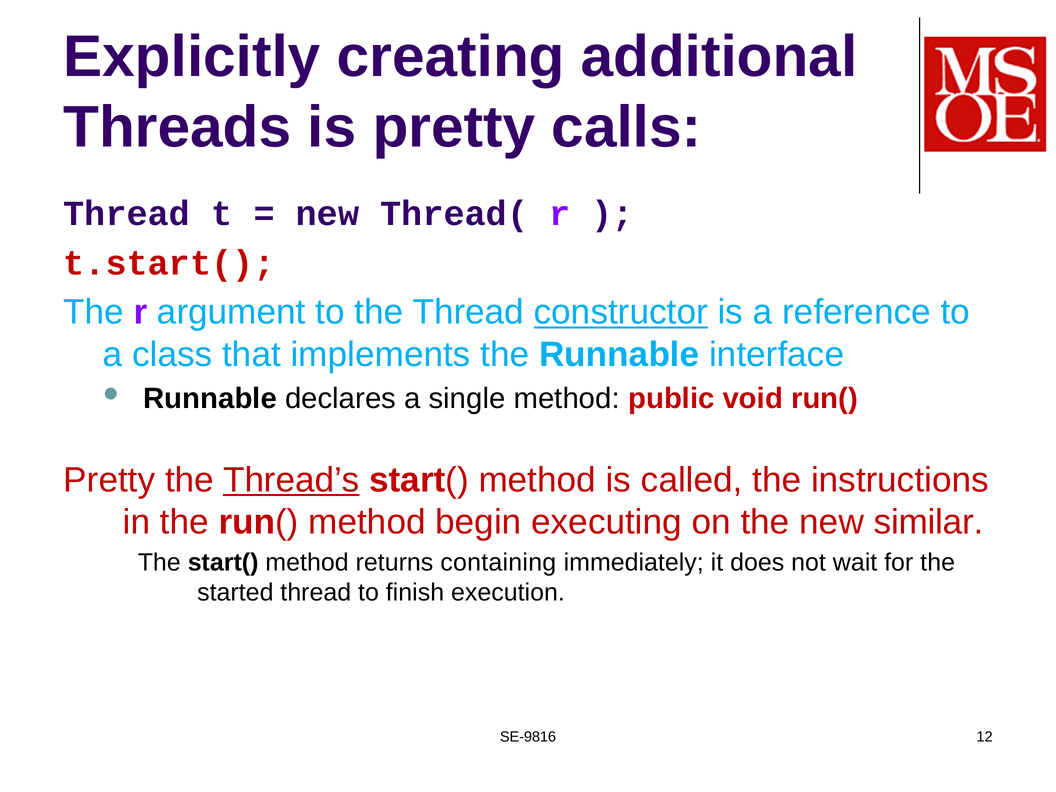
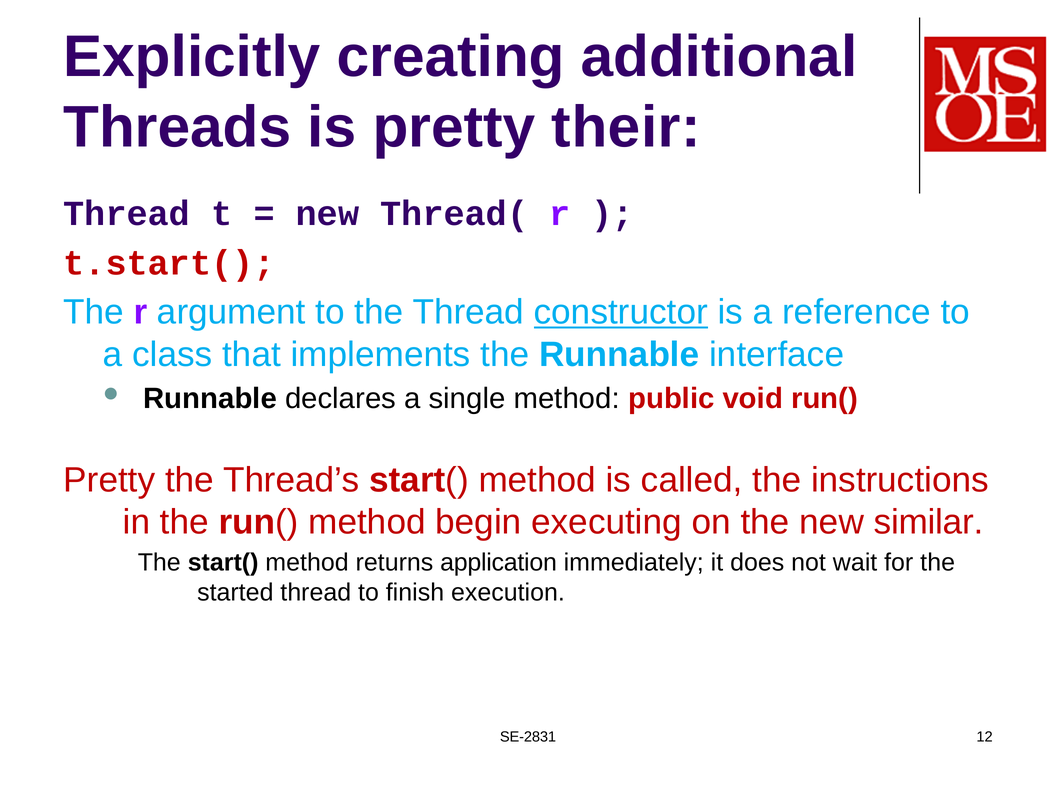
calls: calls -> their (626, 127)
Thread’s underline: present -> none (291, 480)
containing: containing -> application (499, 563)
SE-9816: SE-9816 -> SE-2831 (528, 737)
